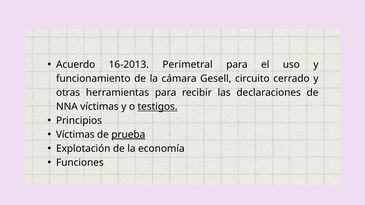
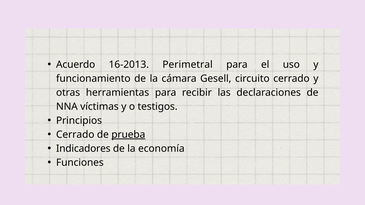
testigos underline: present -> none (158, 107)
Víctimas: Víctimas -> Cerrado (75, 135)
Explotación: Explotación -> Indicadores (83, 149)
